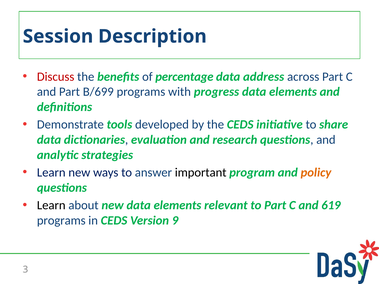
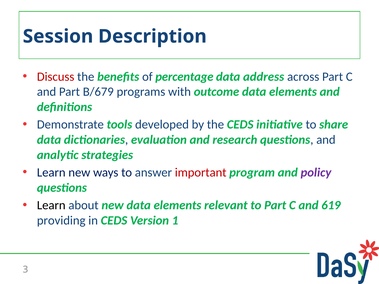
B/699: B/699 -> B/679 (98, 92)
progress: progress -> outcome (217, 92)
important colour: black -> red (201, 173)
policy colour: orange -> purple (316, 173)
programs: programs -> providing (61, 221)
9: 9 -> 1 (175, 221)
